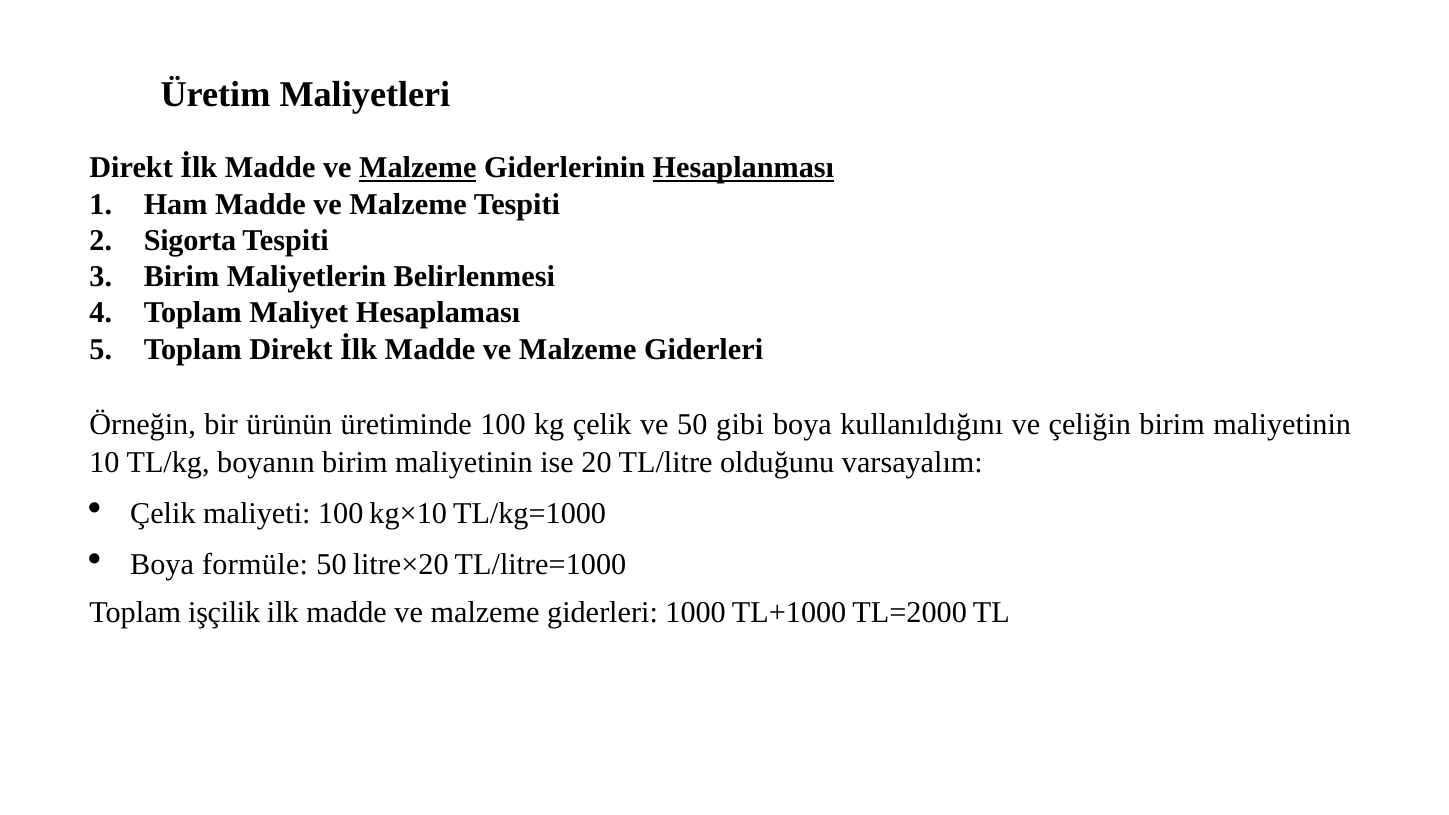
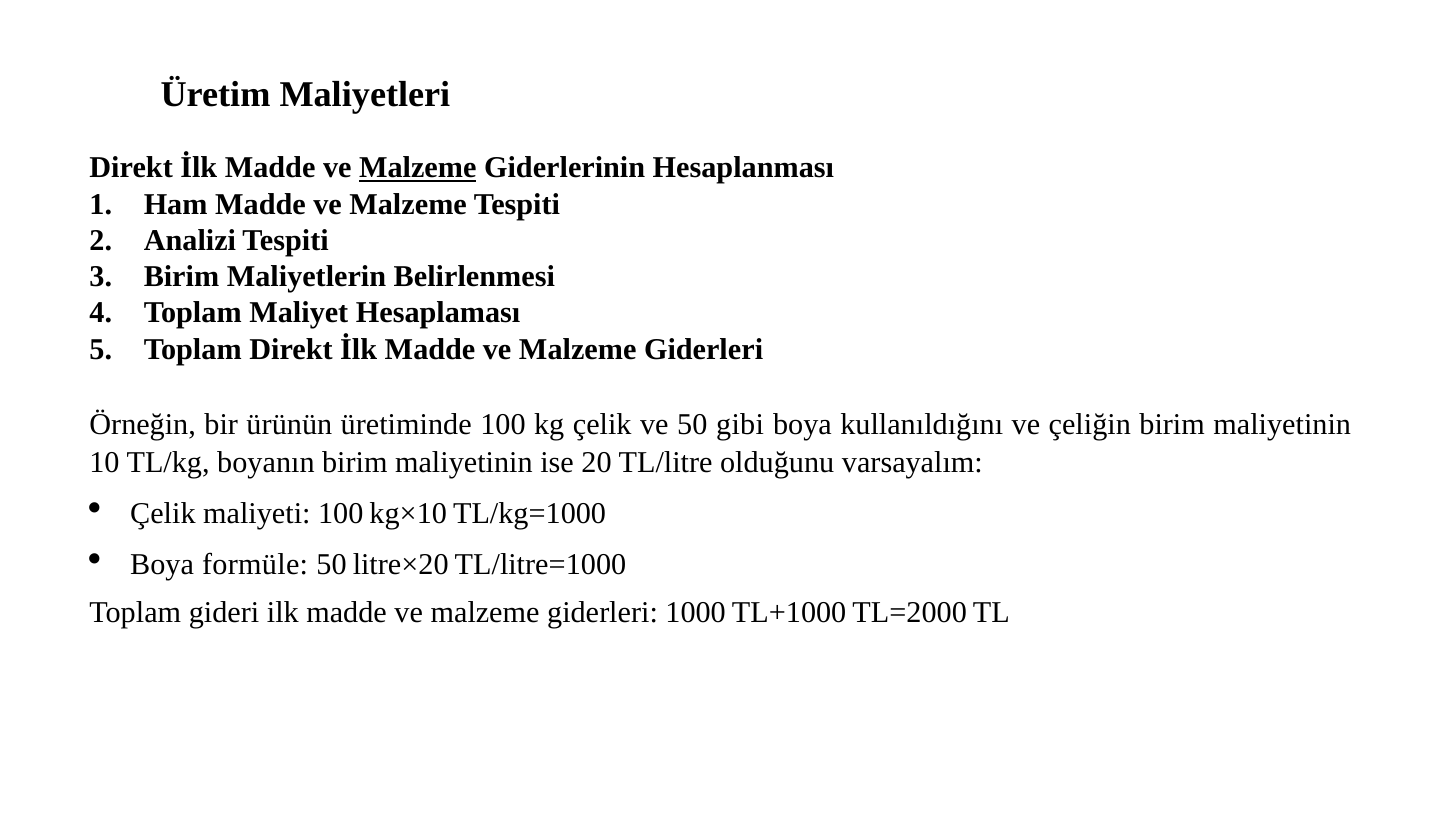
Hesaplanması underline: present -> none (743, 168)
Sigorta: Sigorta -> Analizi (190, 240)
işçilik: işçilik -> gideri (224, 613)
